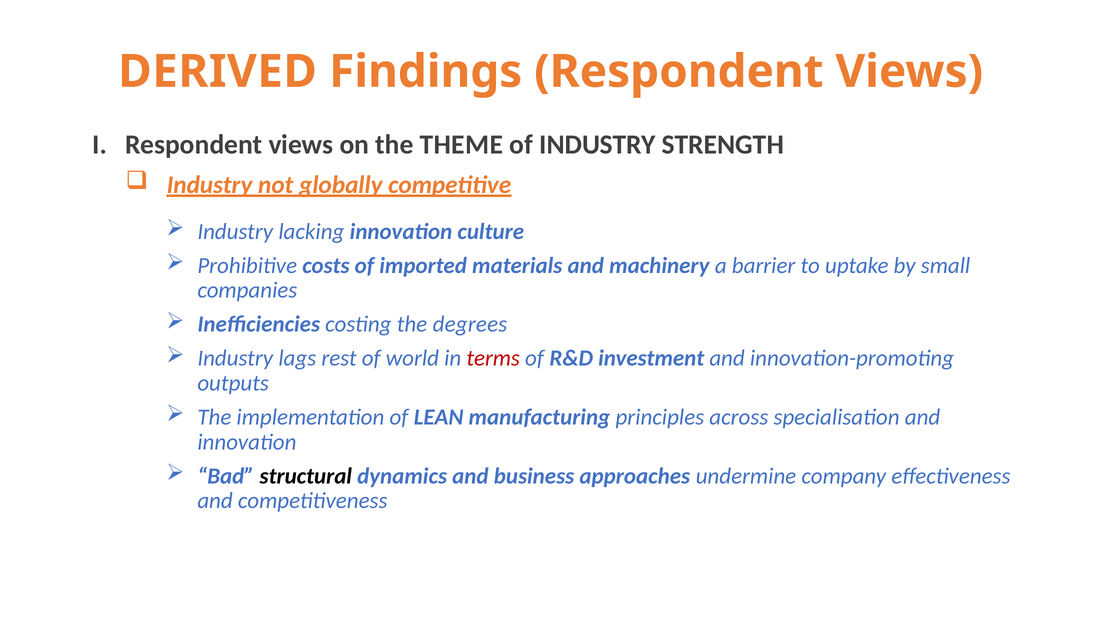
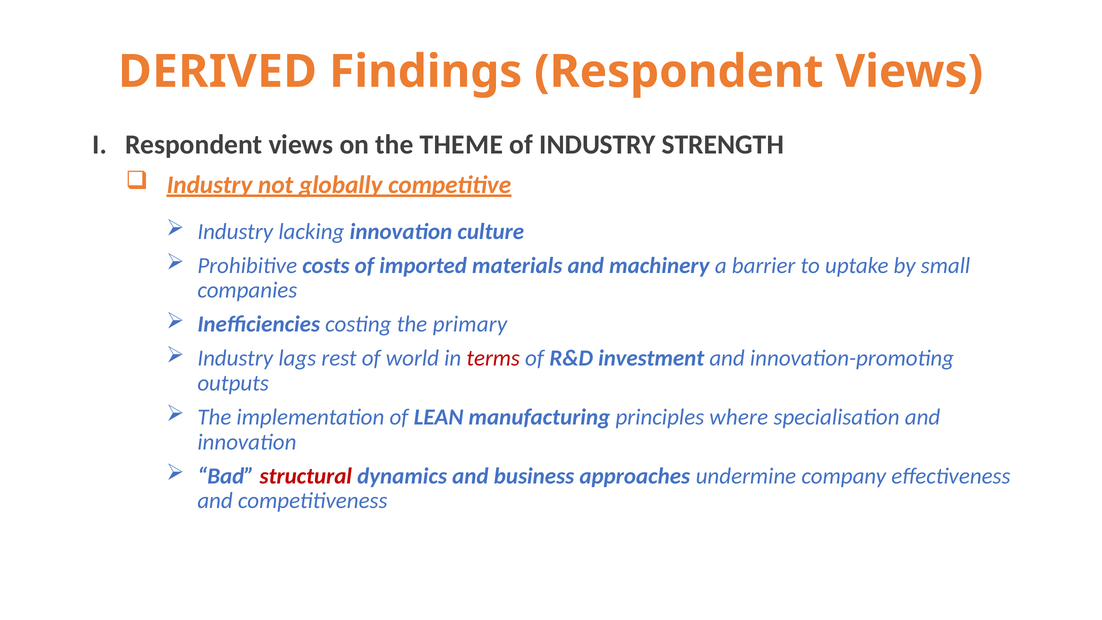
degrees: degrees -> primary (470, 324)
across: across -> where (739, 417)
structural colour: black -> red (306, 476)
